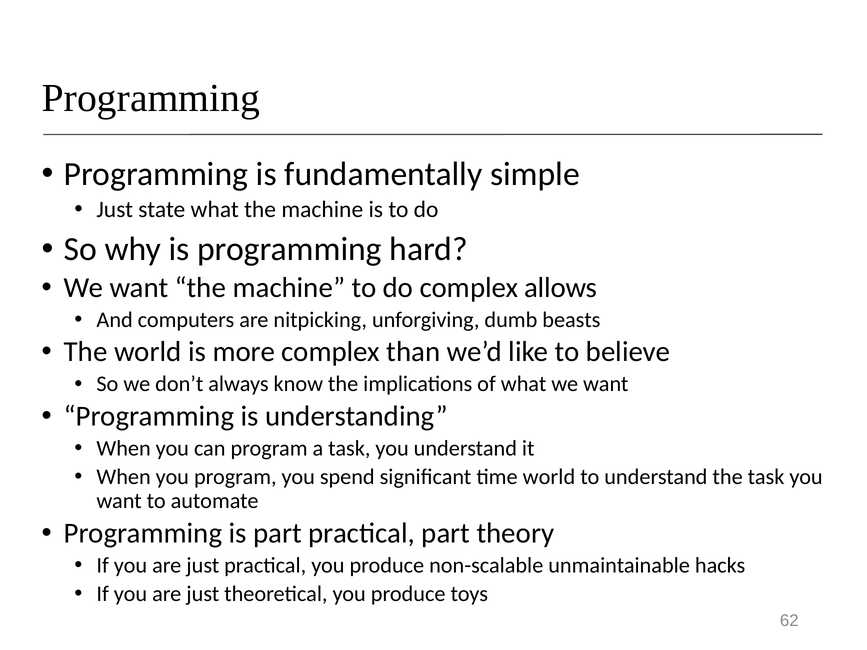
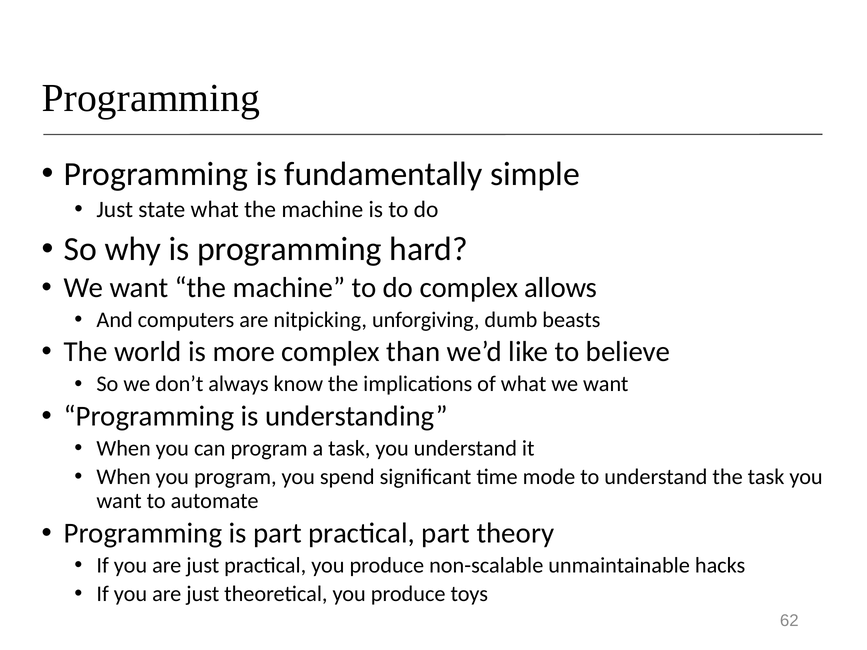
time world: world -> mode (549, 477)
